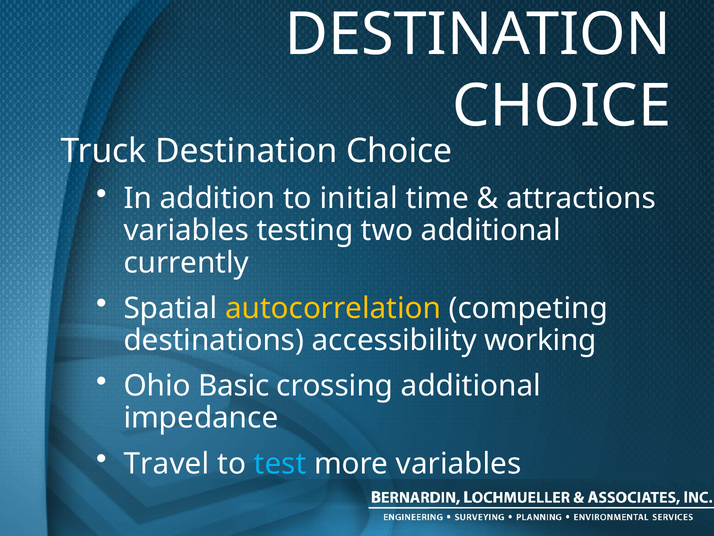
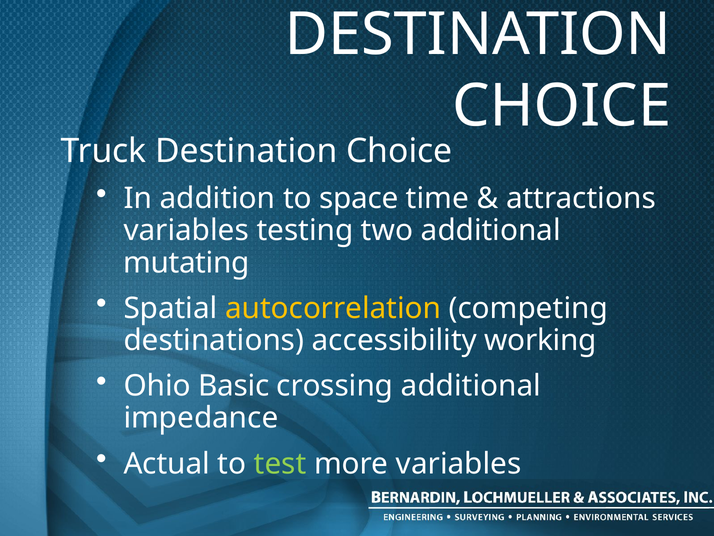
initial: initial -> space (359, 198)
currently: currently -> mutating (186, 262)
Travel: Travel -> Actual (167, 463)
test colour: light blue -> light green (280, 463)
